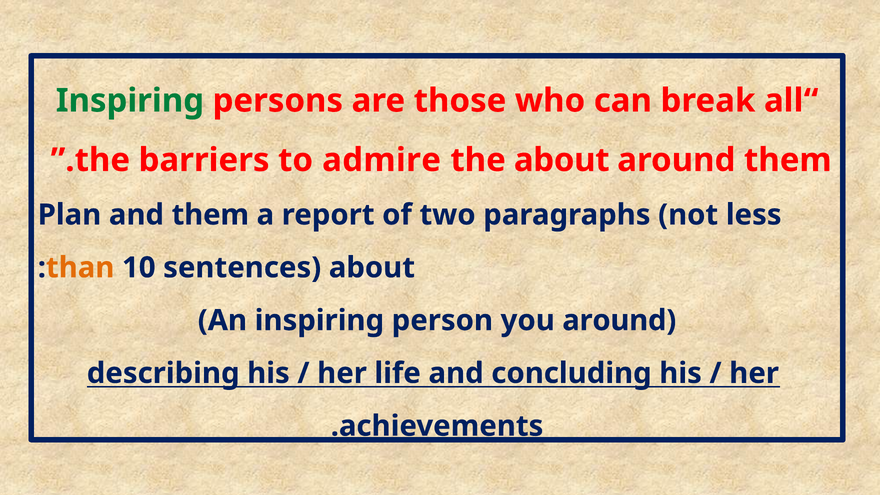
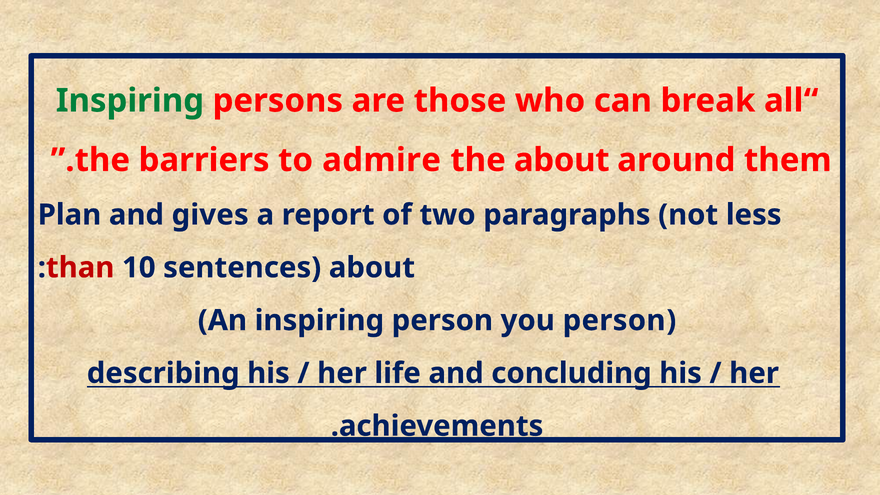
and them: them -> gives (210, 215)
than colour: orange -> red (80, 268)
you around: around -> person (614, 320)
